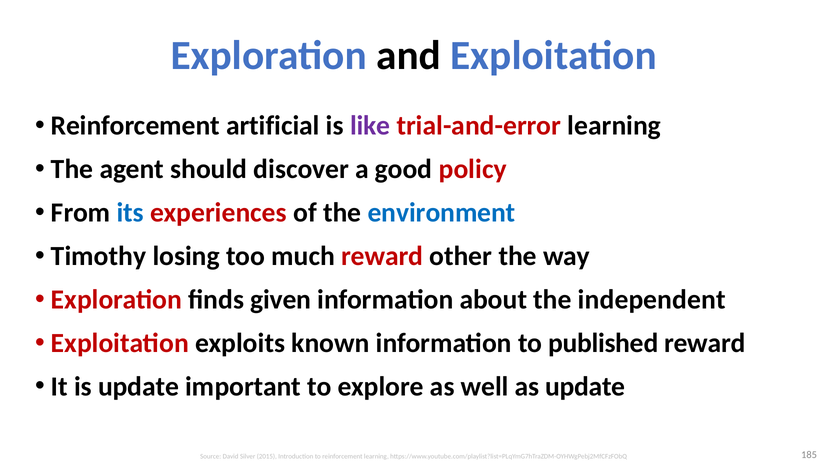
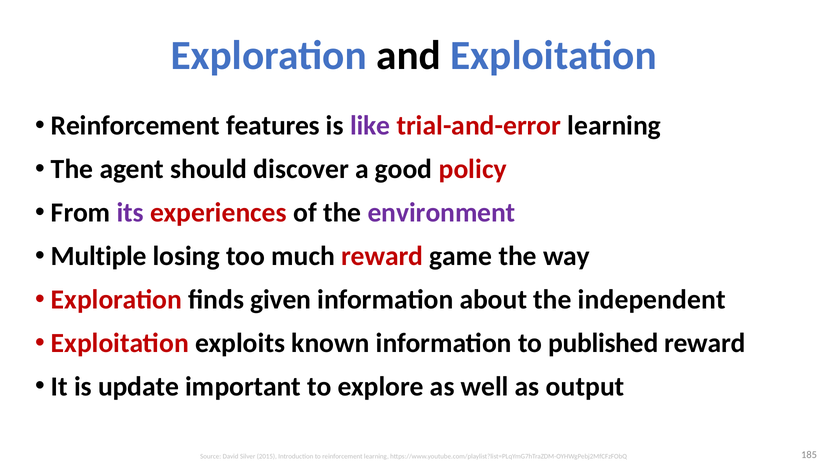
artificial: artificial -> features (273, 126)
its colour: blue -> purple (130, 213)
environment colour: blue -> purple (442, 213)
Timothy: Timothy -> Multiple (99, 256)
other: other -> game (461, 256)
as update: update -> output (585, 387)
